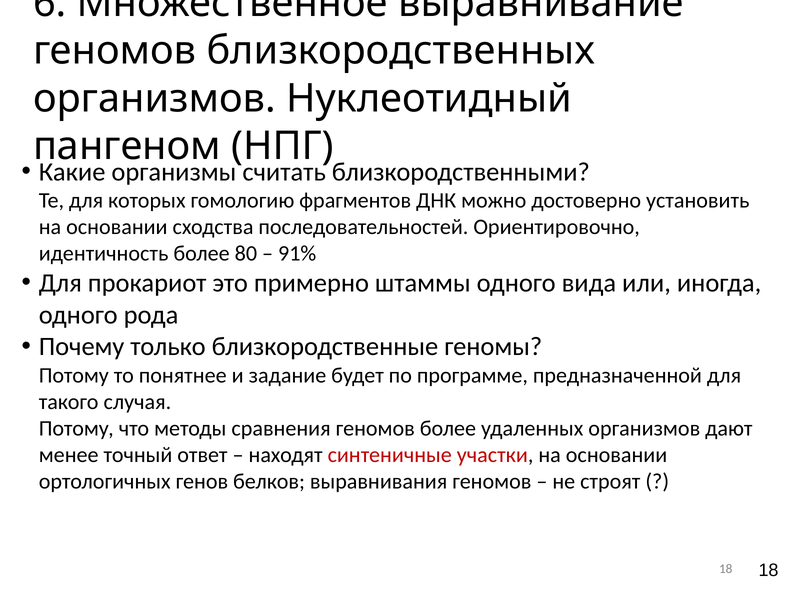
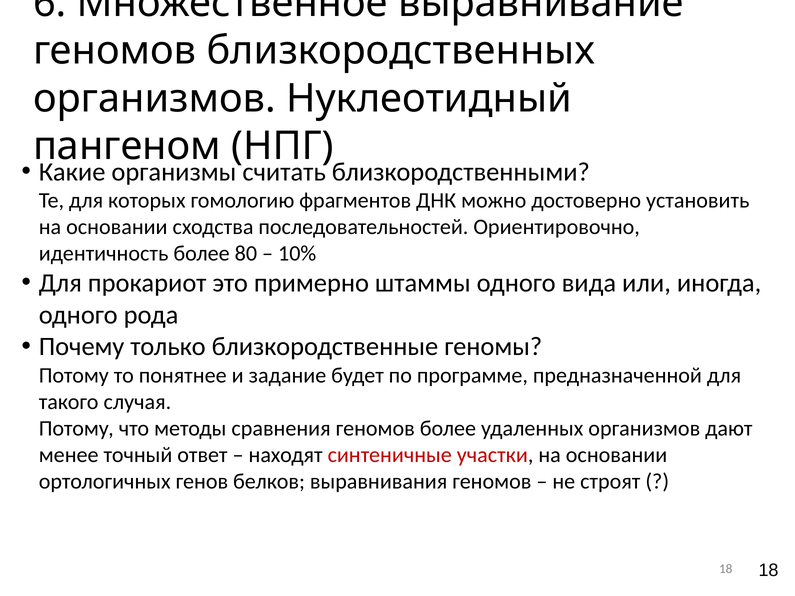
91%: 91% -> 10% (297, 254)
